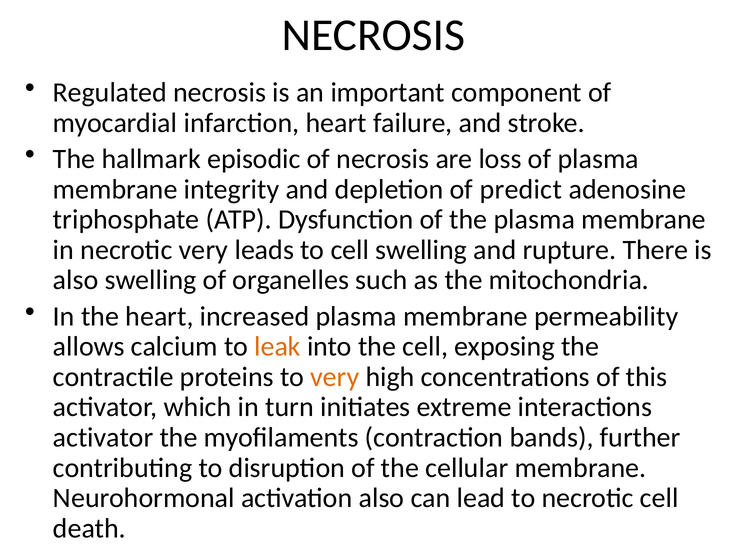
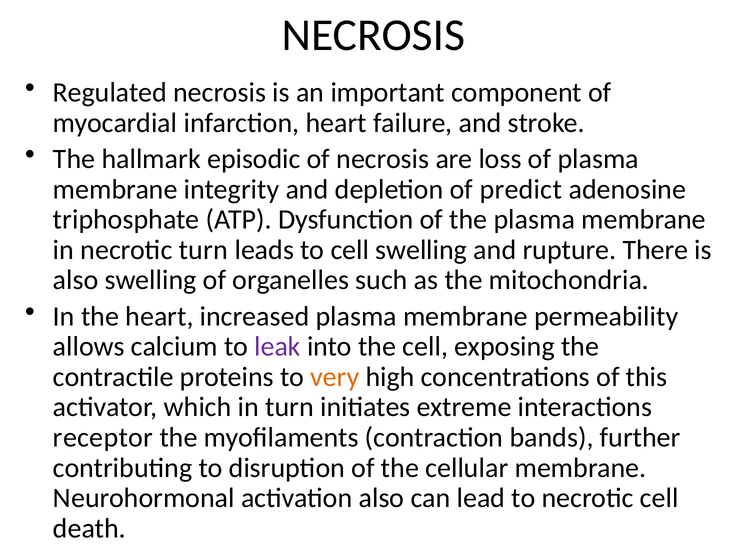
necrotic very: very -> turn (203, 250)
leak colour: orange -> purple (277, 347)
activator: activator -> receptor (103, 438)
